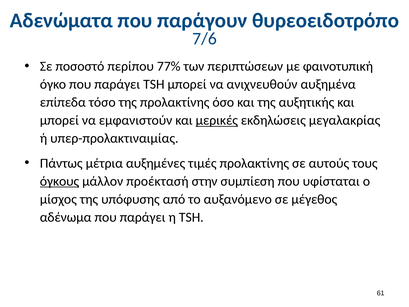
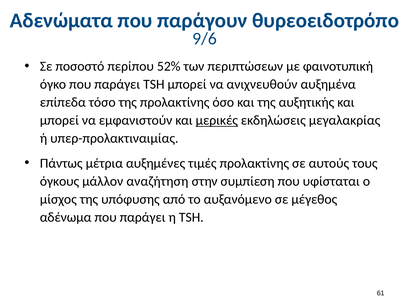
7/6: 7/6 -> 9/6 (204, 39)
77%: 77% -> 52% (169, 66)
όγκους underline: present -> none (60, 181)
προέκτασή: προέκτασή -> αναζήτηση (157, 181)
